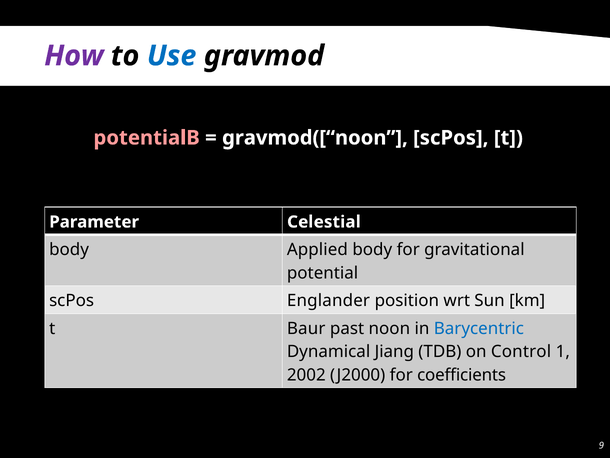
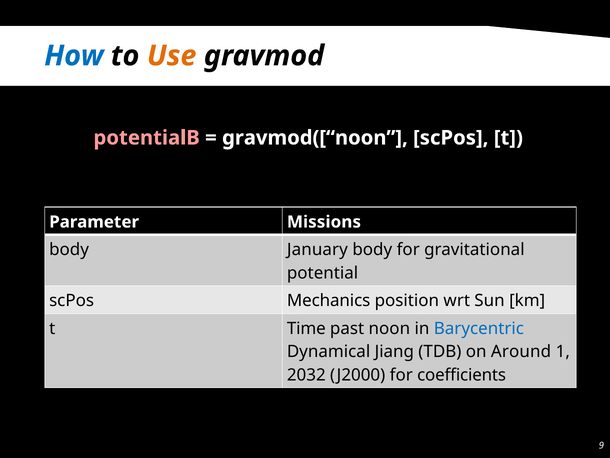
How colour: purple -> blue (74, 56)
Use colour: blue -> orange (172, 56)
Celestial: Celestial -> Missions (324, 222)
Applied: Applied -> January (317, 249)
Englander: Englander -> Mechanics (329, 300)
Baur: Baur -> Time (306, 328)
Control: Control -> Around (521, 351)
2002: 2002 -> 2032 (306, 375)
